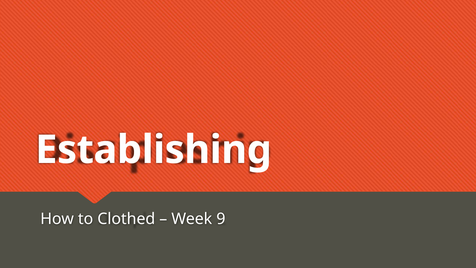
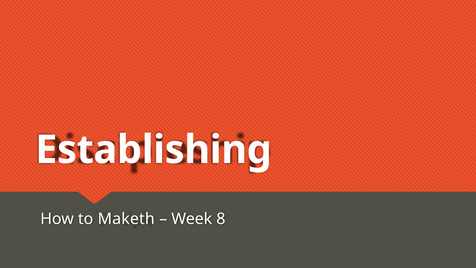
Clothed: Clothed -> Maketh (126, 219)
9: 9 -> 8 (221, 219)
